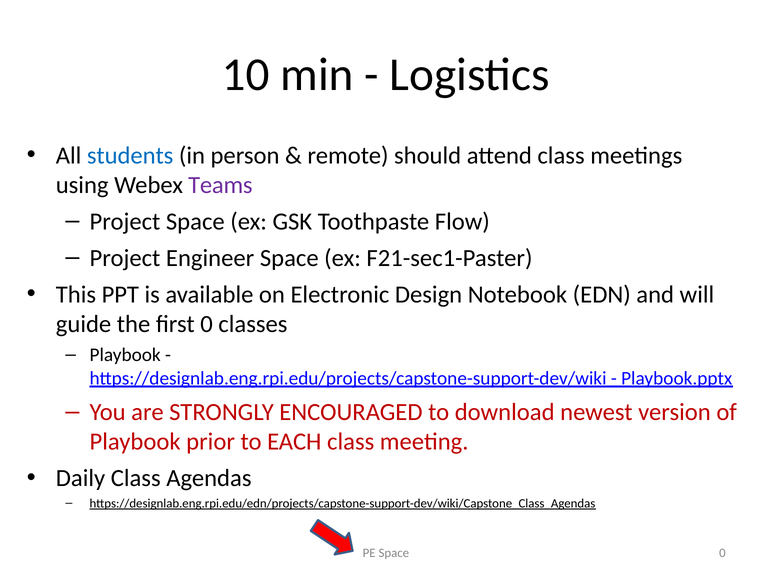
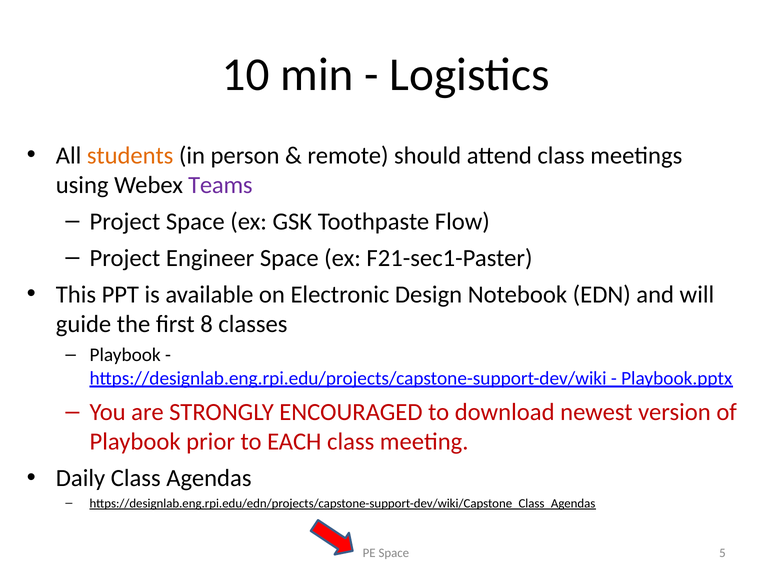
students colour: blue -> orange (130, 155)
first 0: 0 -> 8 (207, 324)
Space 0: 0 -> 5 (722, 553)
